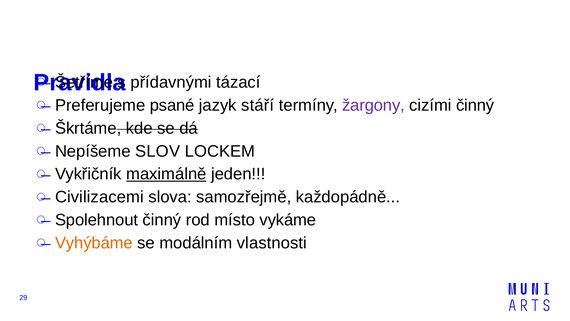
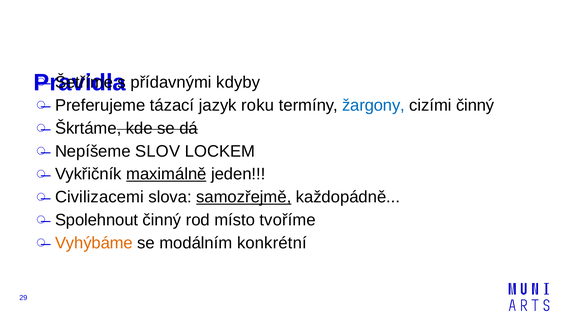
tázací: tázací -> kdyby (238, 82)
psané: psané -> tázací (172, 105)
stáří: stáří -> roku (258, 105)
žargony colour: purple -> blue (373, 105)
samozřejmě underline: none -> present (244, 197)
vykáme: vykáme -> tvoříme (288, 220)
vlastnosti: vlastnosti -> konkrétní (272, 243)
